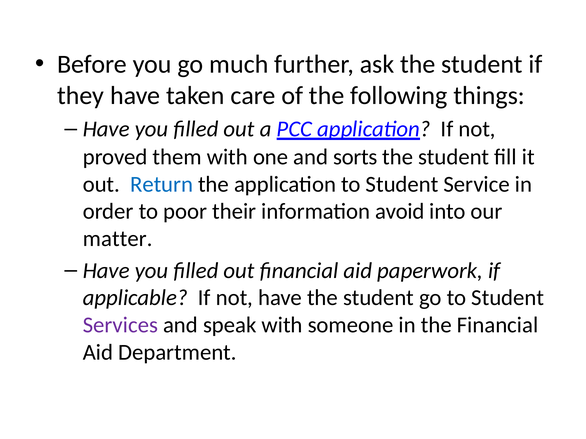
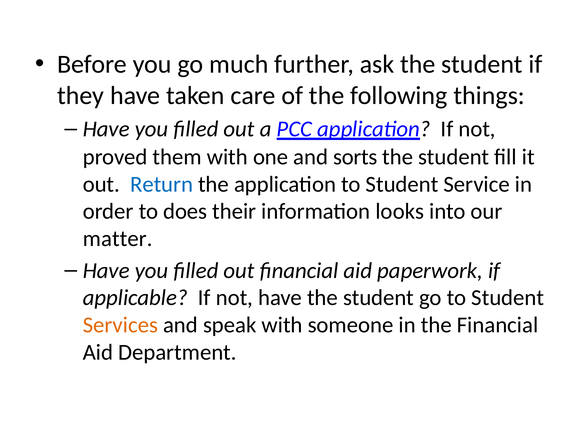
poor: poor -> does (185, 212)
avoid: avoid -> looks (400, 212)
Services colour: purple -> orange (120, 325)
